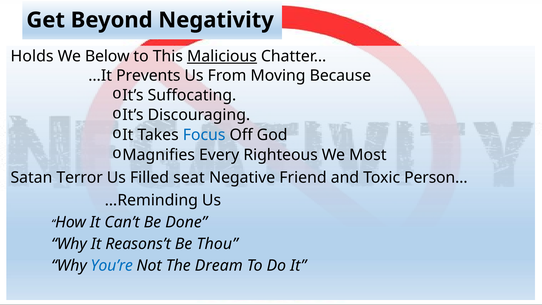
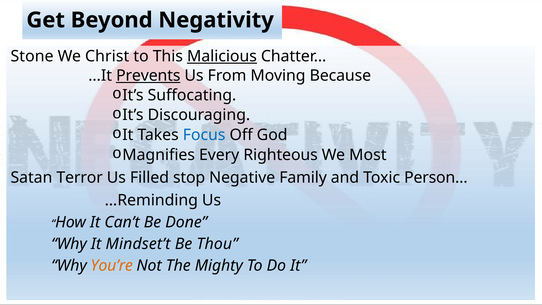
Holds: Holds -> Stone (32, 56)
Below: Below -> Christ (107, 56)
Prevents underline: none -> present (148, 76)
seat: seat -> stop (189, 177)
Friend: Friend -> Family (303, 177)
Reasons’t: Reasons’t -> Mindset’t (138, 244)
You’re colour: blue -> orange (112, 266)
Dream: Dream -> Mighty (219, 266)
